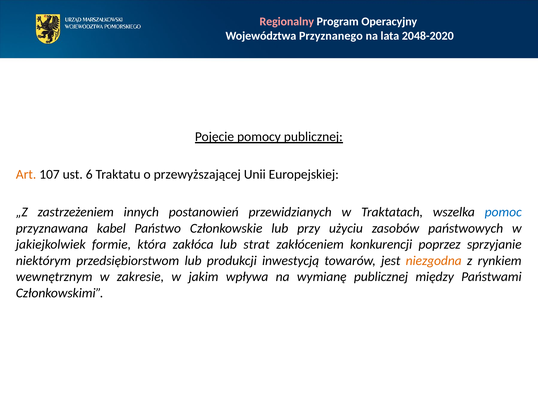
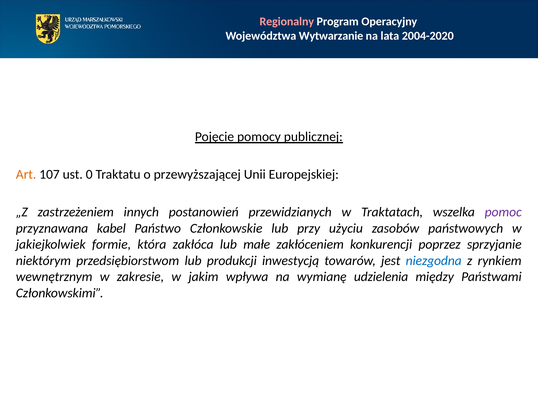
Przyznanego: Przyznanego -> Wytwarzanie (331, 36)
2048-2020: 2048-2020 -> 2004-2020 (428, 36)
6: 6 -> 0 (89, 174)
pomoc colour: blue -> purple (503, 212)
strat: strat -> małe (257, 244)
niezgodna colour: orange -> blue (434, 260)
wymianę publicznej: publicznej -> udzielenia (381, 276)
